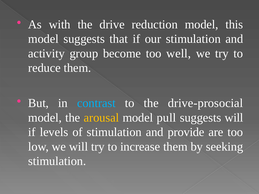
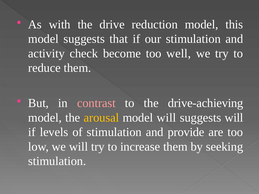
group: group -> check (84, 53)
contrast colour: light blue -> pink (96, 103)
drive-prosocial: drive-prosocial -> drive-achieving (206, 103)
model pull: pull -> will (166, 118)
